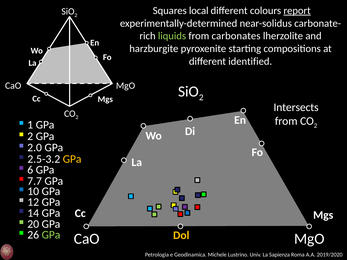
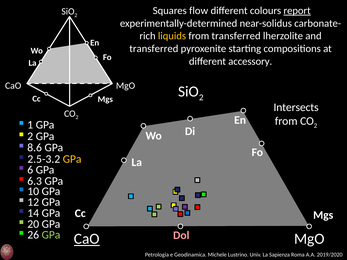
local: local -> flow (199, 11)
liquids colour: light green -> yellow (172, 36)
from carbonates: carbonates -> transferred (236, 36)
harzburgite: harzburgite -> transferred (154, 49)
identified: identified -> accessory (250, 61)
2.0: 2.0 -> 8.6 (35, 148)
7.7: 7.7 -> 6.3 (35, 181)
Dol colour: yellow -> pink (181, 235)
CaO underline: none -> present (87, 239)
